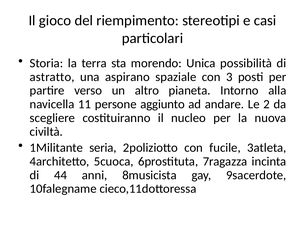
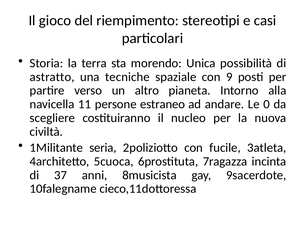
aspirano: aspirano -> tecniche (127, 77)
3: 3 -> 9 (229, 77)
aggiunto: aggiunto -> estraneo (163, 105)
2: 2 -> 0 (267, 105)
44: 44 -> 37 (61, 176)
